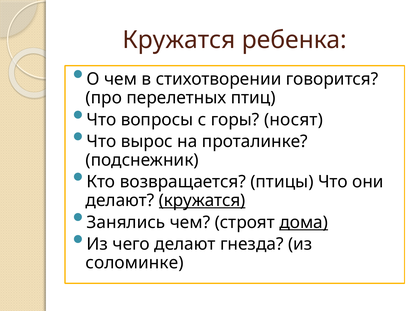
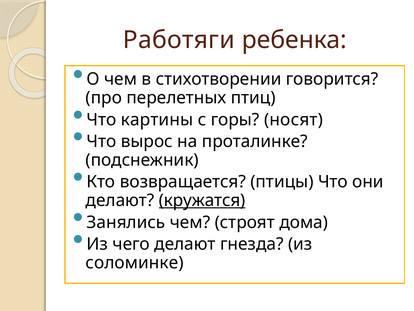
Кружатся: Кружатся -> Работяги (179, 40)
вопросы: вопросы -> картины (157, 120)
дома underline: present -> none (304, 222)
